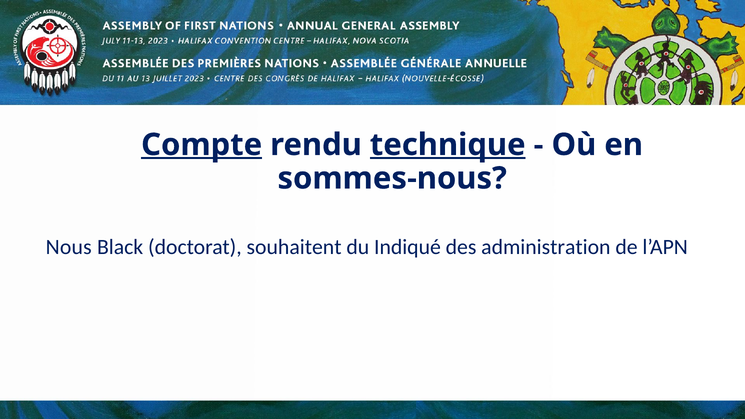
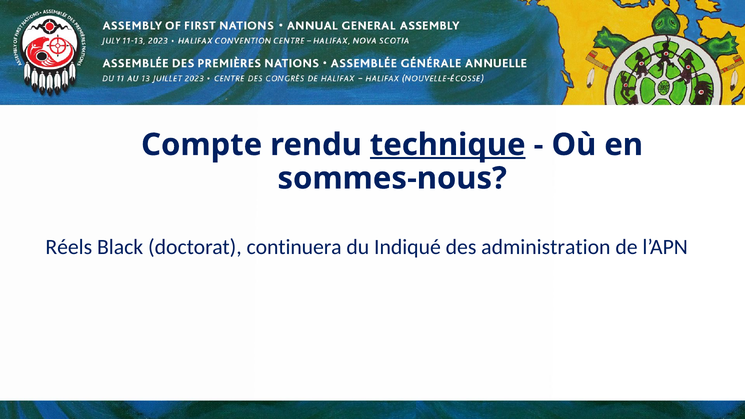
Compte underline: present -> none (202, 145)
Nous: Nous -> Réels (69, 247)
souhaitent: souhaitent -> continuera (294, 247)
